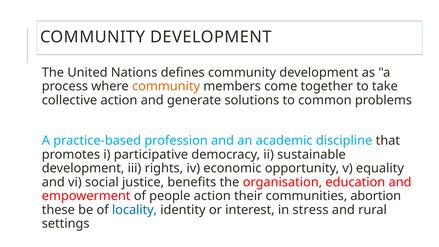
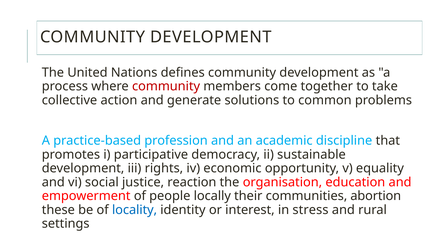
community colour: orange -> red (166, 86)
benefits: benefits -> reaction (192, 182)
people action: action -> locally (212, 196)
